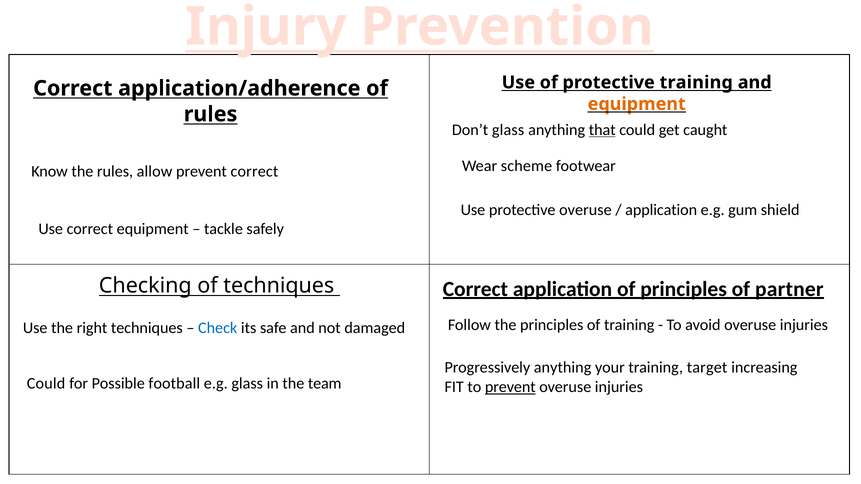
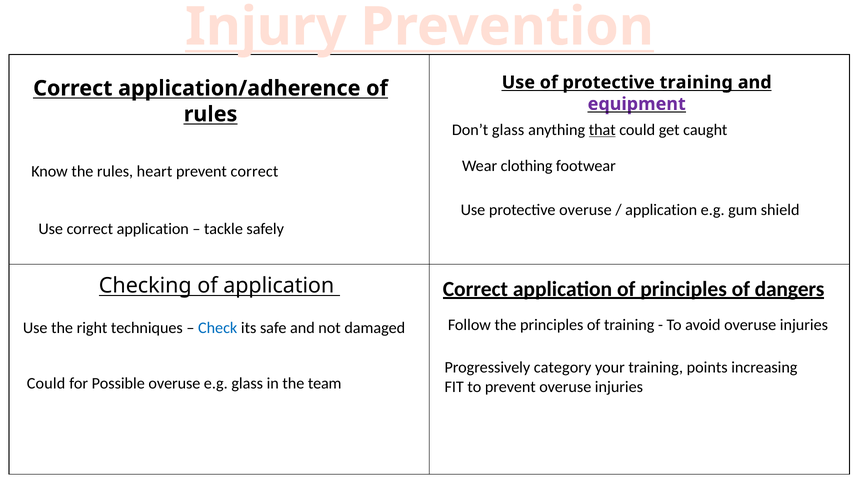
equipment colour: orange -> purple (637, 104)
scheme: scheme -> clothing (527, 166)
allow: allow -> heart (155, 171)
Use correct equipment: equipment -> application (153, 229)
of techniques: techniques -> application (279, 286)
partner: partner -> dangers (790, 289)
Progressively anything: anything -> category (563, 368)
target: target -> points (707, 368)
Possible football: football -> overuse (174, 383)
prevent underline: present -> none (510, 387)
